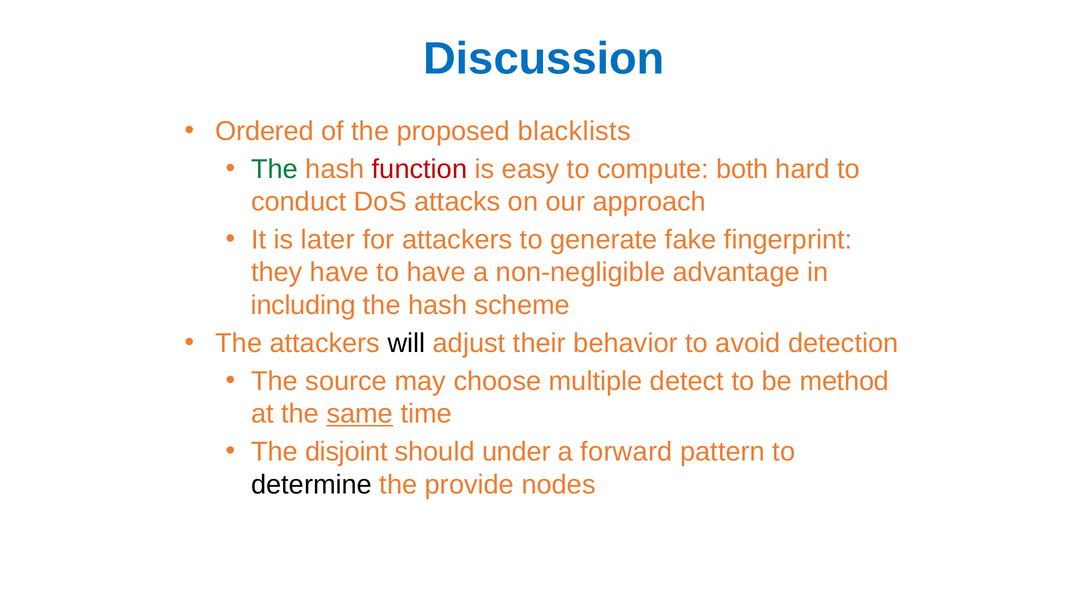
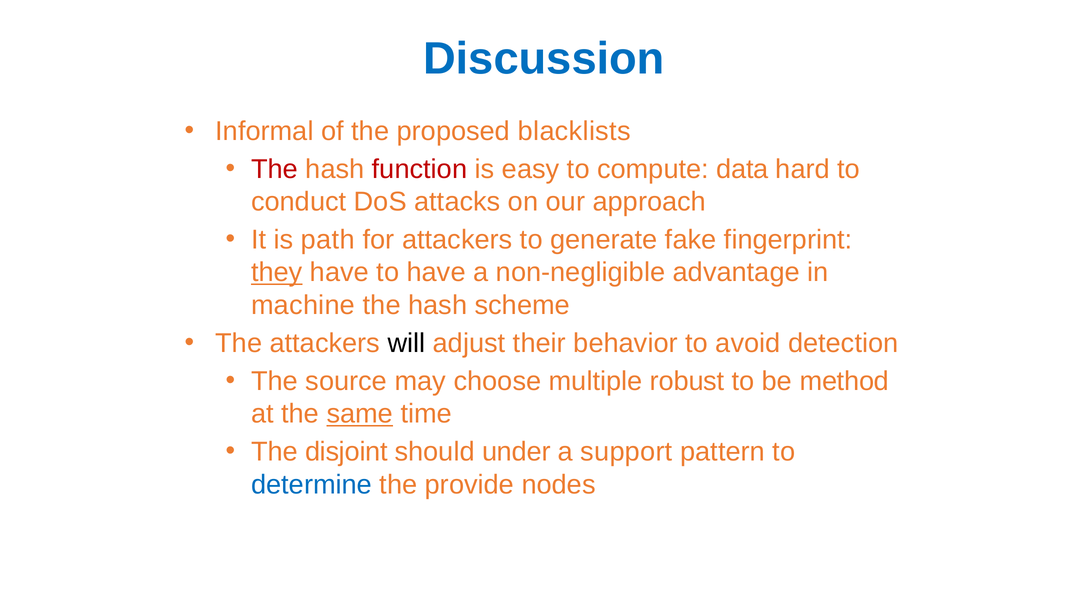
Ordered: Ordered -> Informal (264, 131)
The colour: green -> red (275, 169)
both: both -> data (742, 169)
later: later -> path (328, 240)
they underline: none -> present (277, 272)
including: including -> machine (303, 305)
detect: detect -> robust (687, 381)
forward: forward -> support (626, 452)
determine colour: black -> blue (312, 485)
